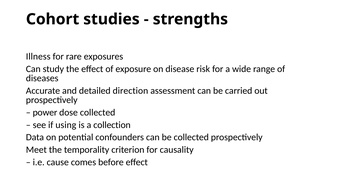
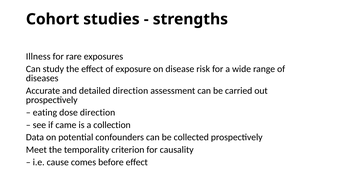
power: power -> eating (45, 113)
dose collected: collected -> direction (98, 113)
using: using -> came (66, 125)
